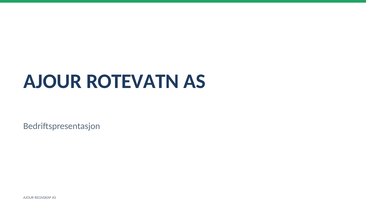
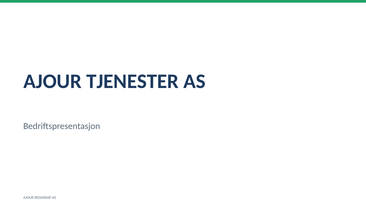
ROTEVATN: ROTEVATN -> TJENESTER (133, 81)
